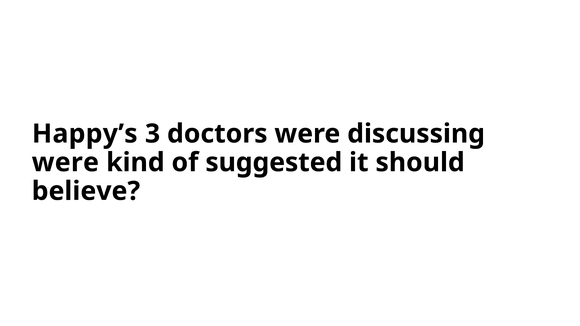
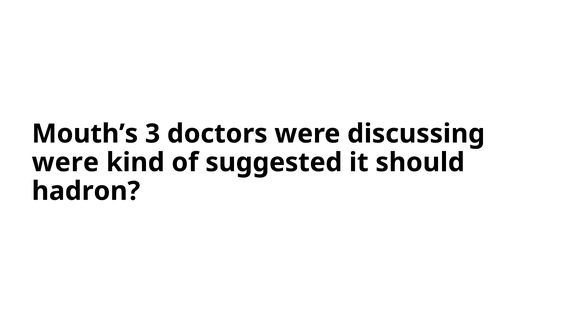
Happy’s: Happy’s -> Mouth’s (85, 134)
believe: believe -> hadron (86, 191)
